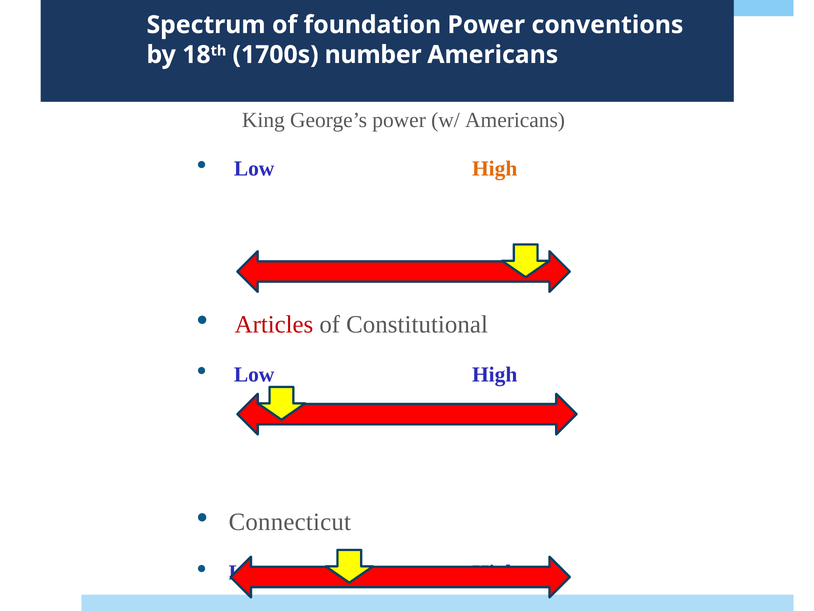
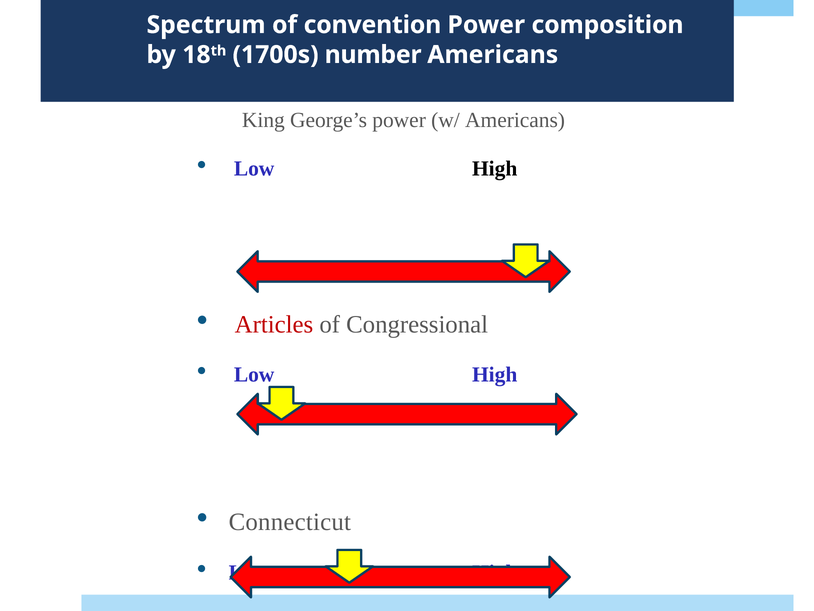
foundation: foundation -> convention (372, 25)
conventions: conventions -> composition (608, 25)
High colour: orange -> black (495, 169)
Constitutional: Constitutional -> Congressional (417, 324)
